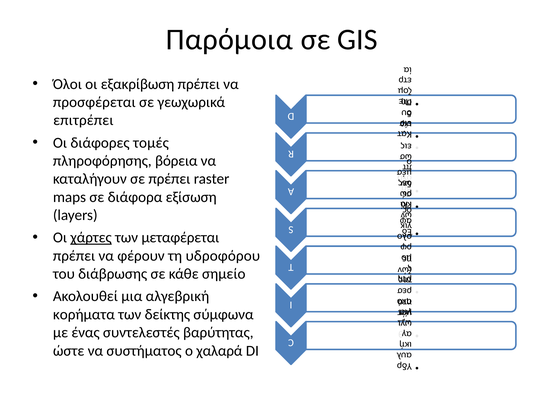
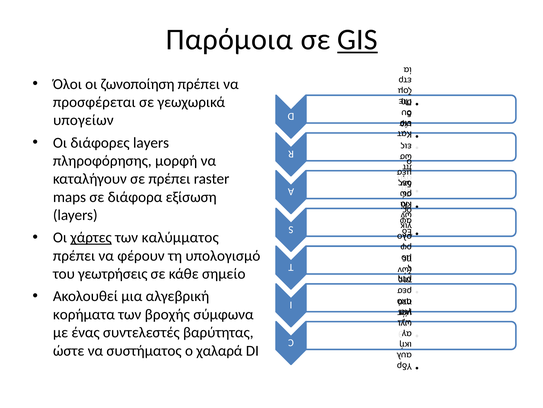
GIS underline: none -> present (357, 39)
εξακρίβωση: εξακρίβωση -> ζωνοποίηση (138, 84)
επιτρέπει: επιτρέπει -> υπογείων (83, 120)
διάφορες τομές: τομές -> layers (151, 142)
βόρεια: βόρεια -> μορφή (176, 161)
μεταφέρεται: μεταφέρεται -> καλύμματος (180, 237)
υδροφόρου: υδροφόρου -> υπολογισμό (223, 255)
διάβρωσης: διάβρωσης -> γεωτρήσεις (113, 273)
δείκτης: δείκτης -> βροχής (167, 314)
